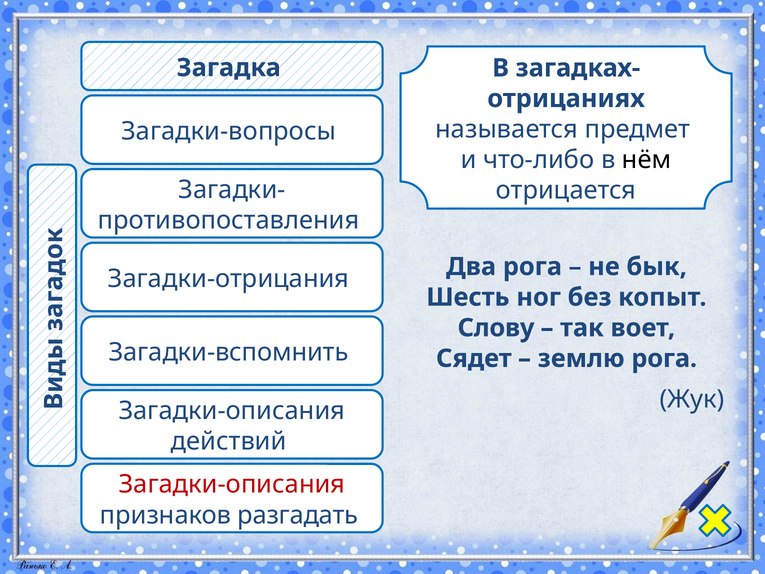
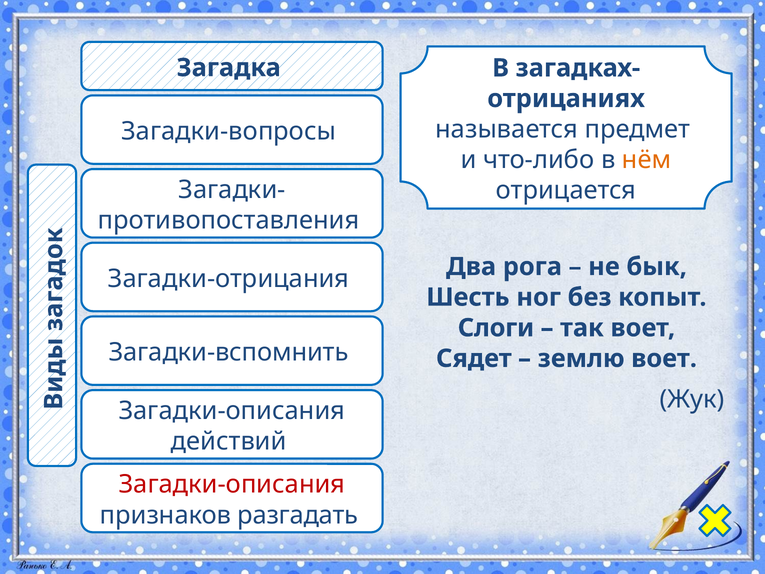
нём colour: black -> orange (647, 160)
Слову: Слову -> Слоги (496, 328)
землю рога: рога -> воет (664, 358)
